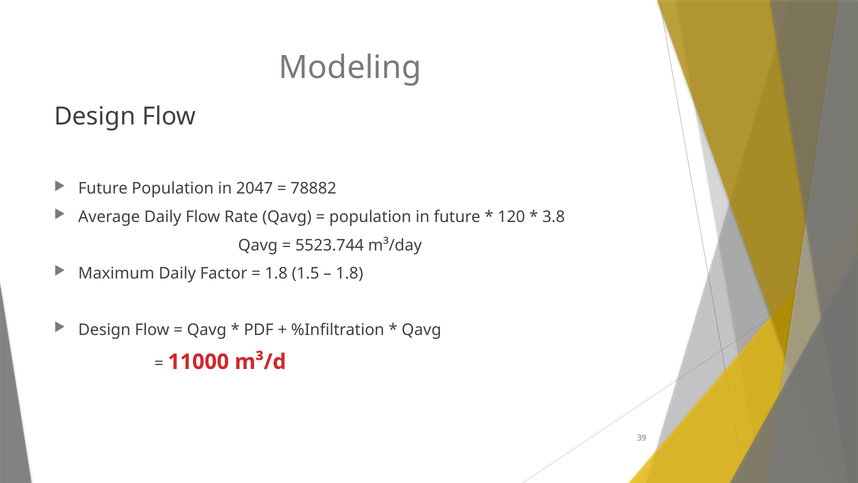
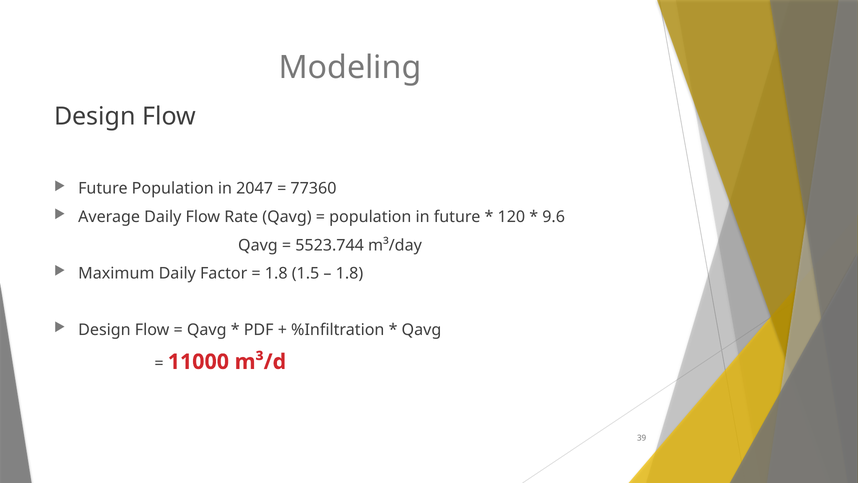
78882: 78882 -> 77360 (313, 188)
3.8: 3.8 -> 9.6 (554, 217)
